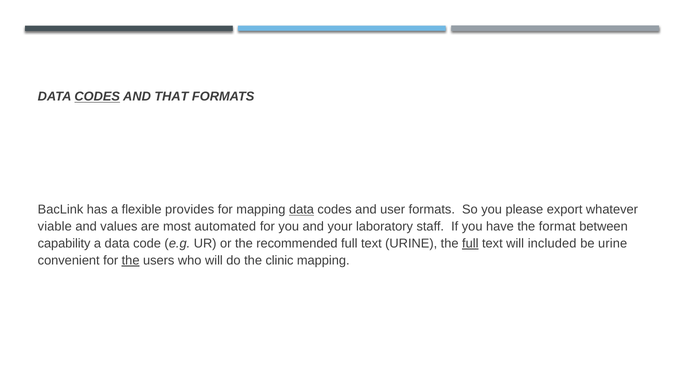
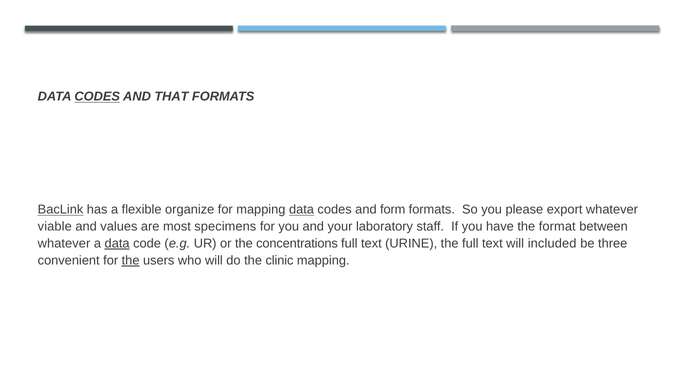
BacLink underline: none -> present (61, 210)
provides: provides -> organize (190, 210)
user: user -> form (393, 210)
automated: automated -> specimens (225, 226)
capability: capability -> whatever (64, 243)
data underline: none -> present (117, 243)
recommended: recommended -> concentrations (297, 243)
full underline: present -> none (470, 243)
be urine: urine -> three (613, 243)
